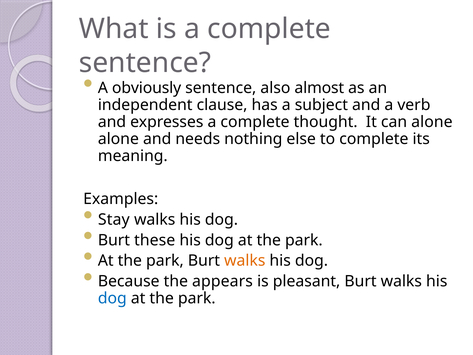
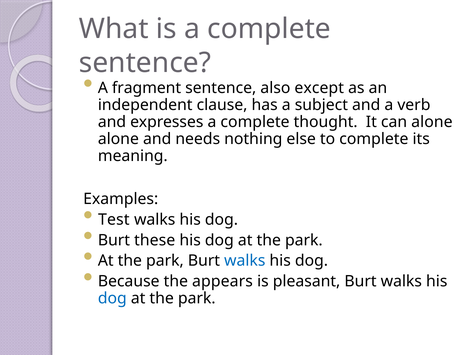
obviously: obviously -> fragment (147, 88)
almost: almost -> except (319, 88)
Stay: Stay -> Test (114, 219)
walks colour: orange -> blue (245, 261)
